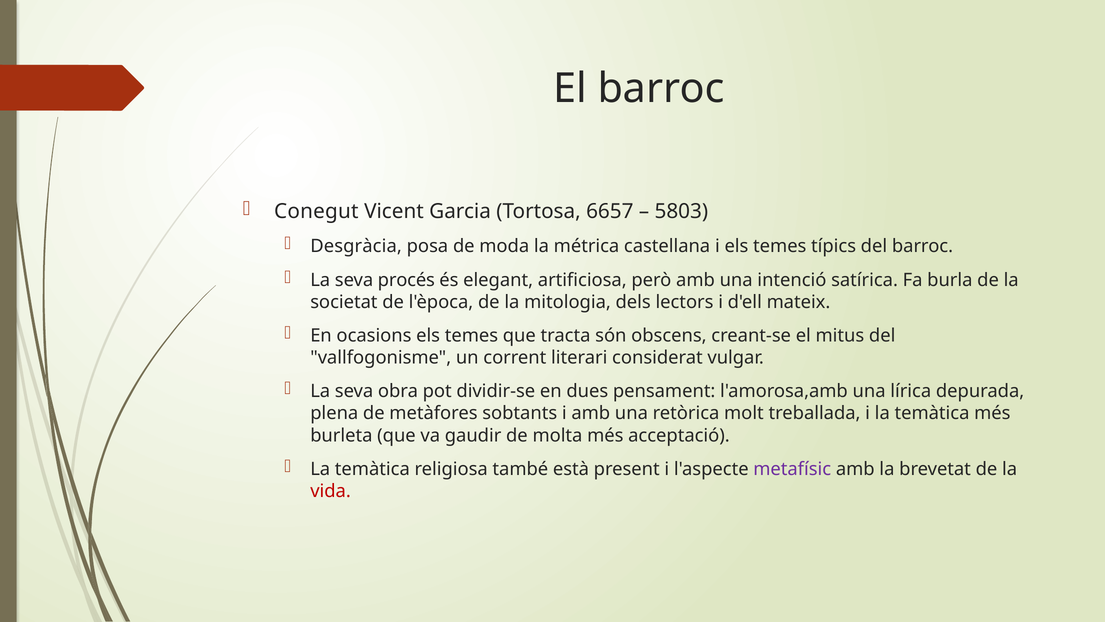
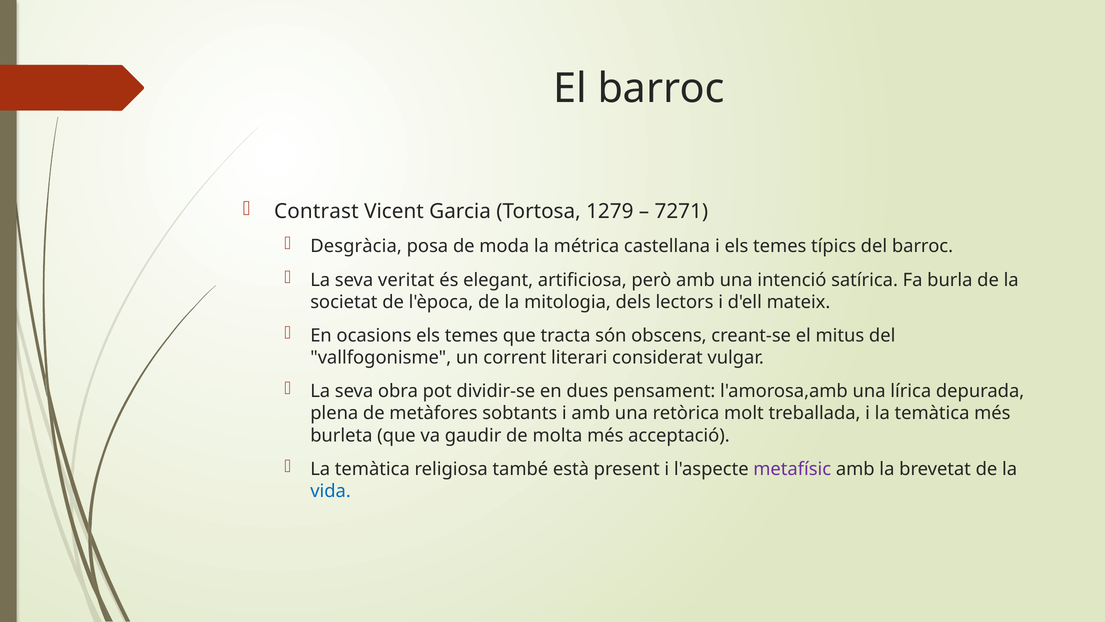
Conegut: Conegut -> Contrast (316, 211)
6657: 6657 -> 1279 (610, 211)
5803: 5803 -> 7271 (681, 211)
procés: procés -> veritat (406, 280)
vida colour: red -> blue (331, 491)
